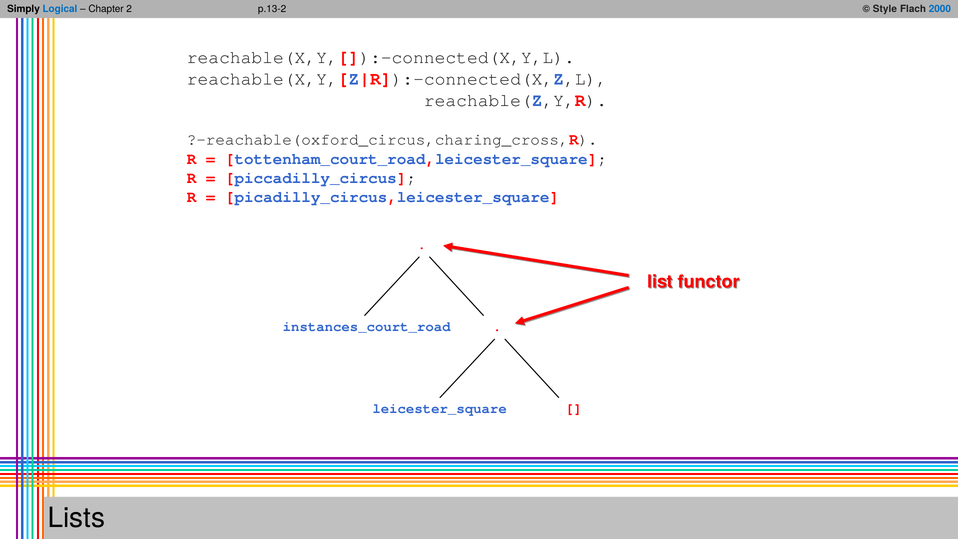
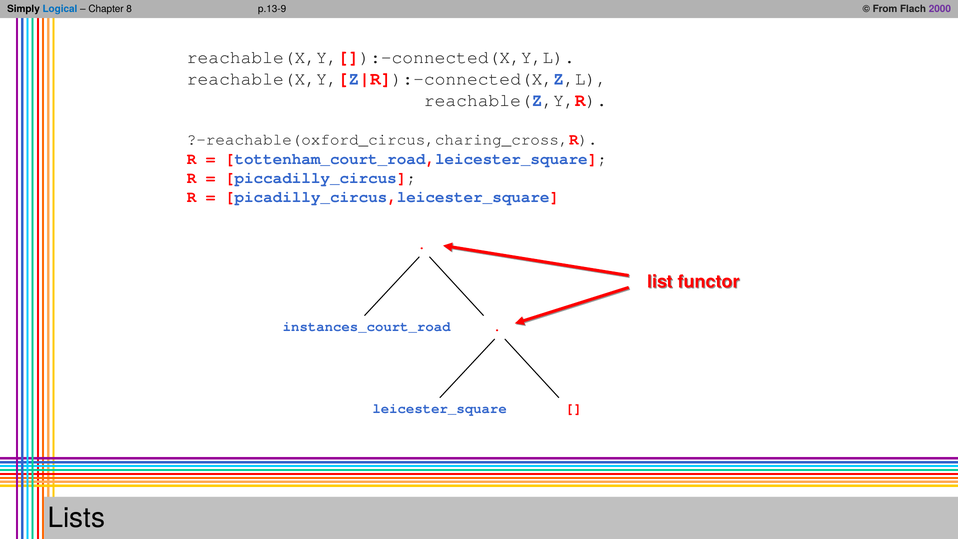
p.13-2: p.13-2 -> p.13-9 (272, 9)
2: 2 -> 8 (129, 9)
Style: Style -> From (885, 9)
2000 colour: blue -> purple (940, 9)
